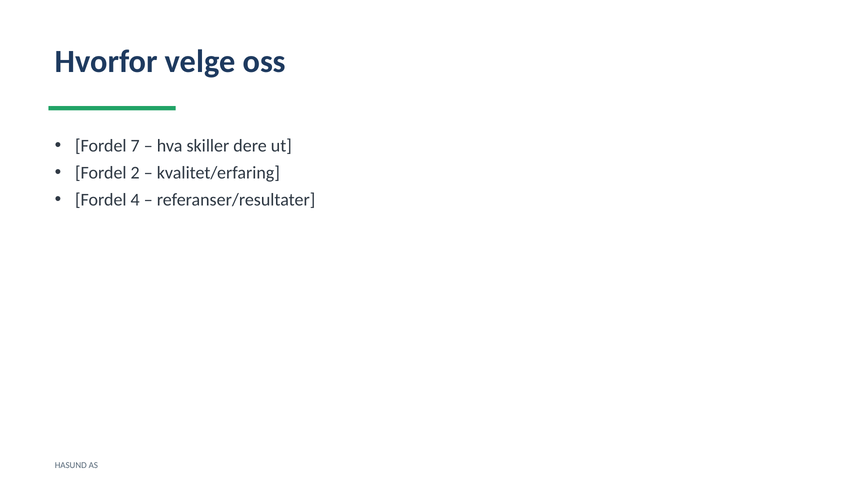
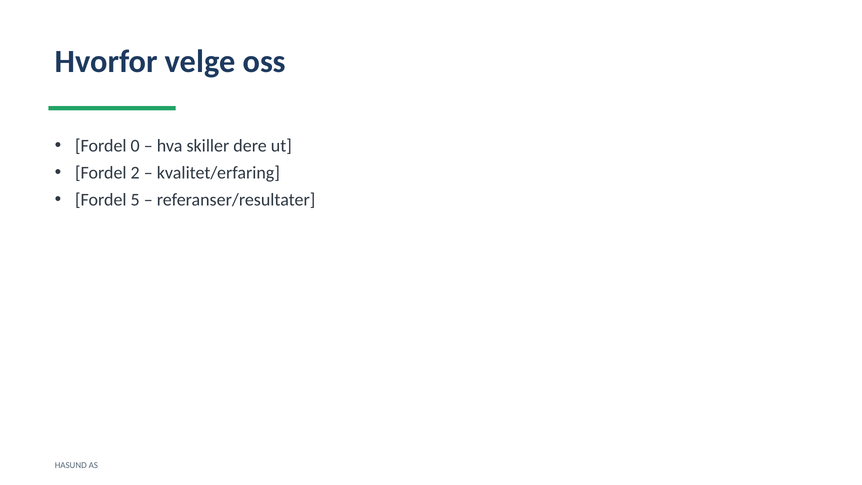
7: 7 -> 0 (135, 146)
4: 4 -> 5 (135, 200)
